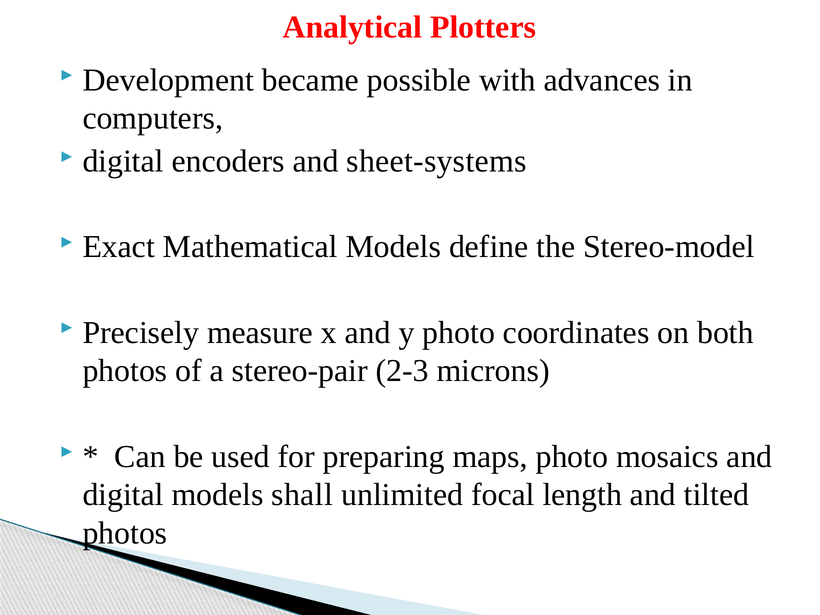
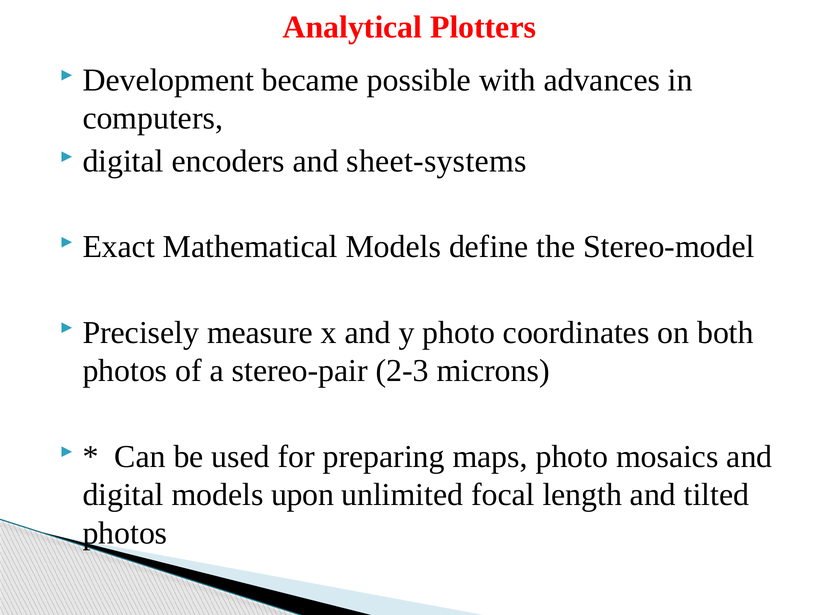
shall: shall -> upon (303, 495)
